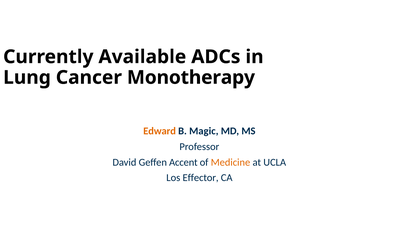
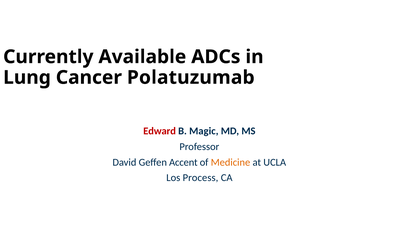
Monotherapy: Monotherapy -> Polatuzumab (191, 78)
Edward colour: orange -> red (160, 131)
Effector: Effector -> Process (200, 178)
